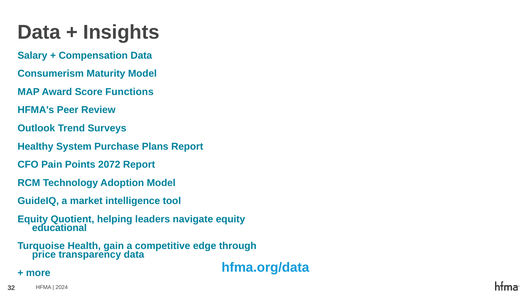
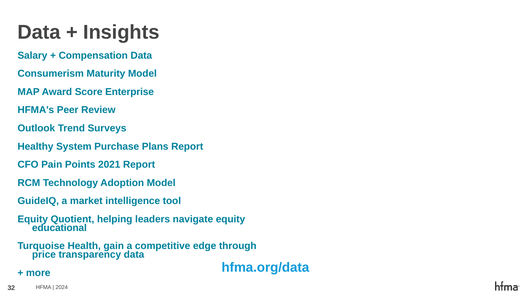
Functions: Functions -> Enterprise (130, 92)
2072: 2072 -> 2021 (109, 164)
